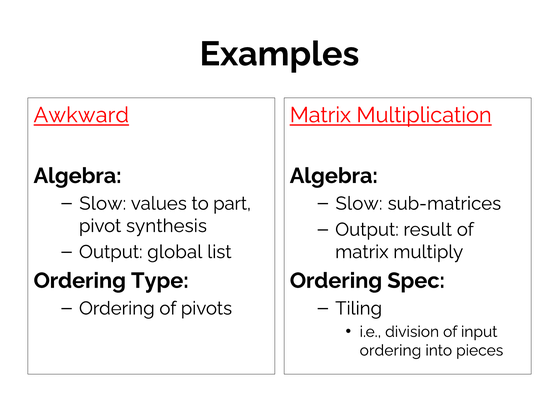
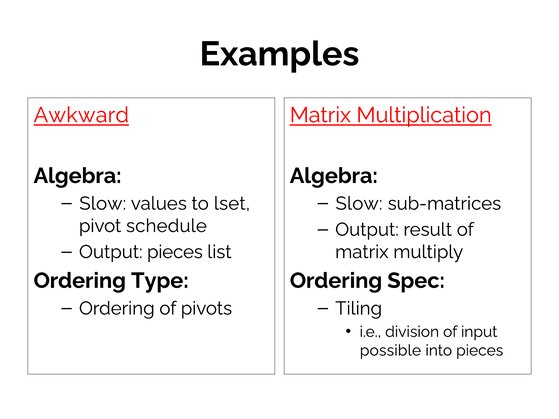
part: part -> lset (232, 204)
synthesis: synthesis -> schedule (166, 226)
Output global: global -> pieces (175, 252)
ordering: ordering -> possible (390, 351)
